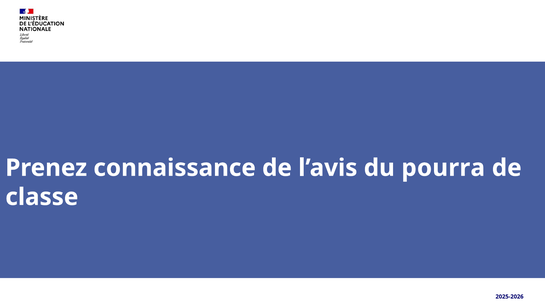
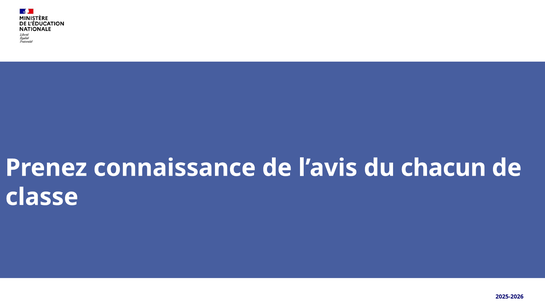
pourra: pourra -> chacun (443, 168)
